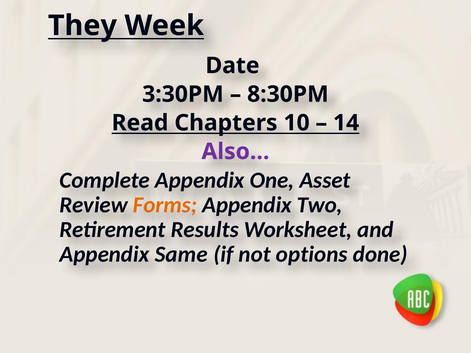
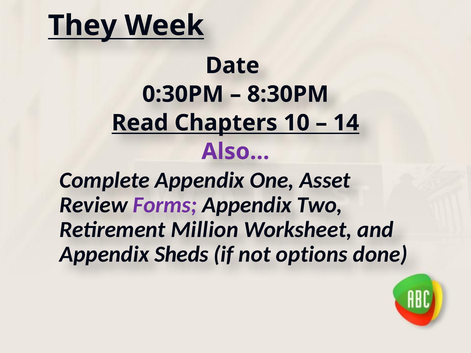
3:30PM: 3:30PM -> 0:30PM (183, 94)
Forms colour: orange -> purple (165, 205)
Results: Results -> Million (205, 230)
Same: Same -> Sheds (181, 254)
